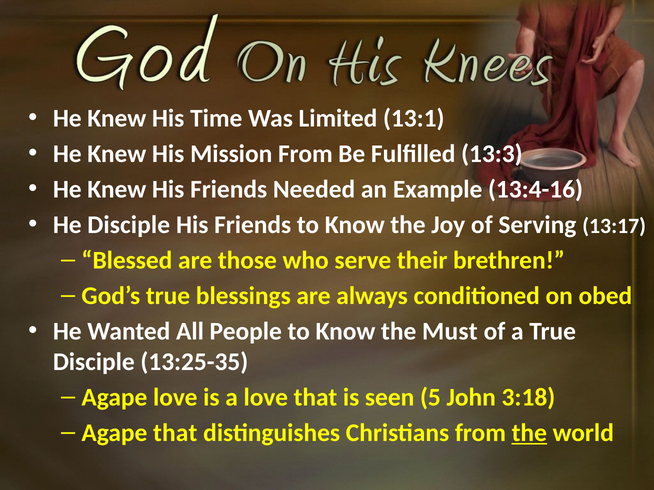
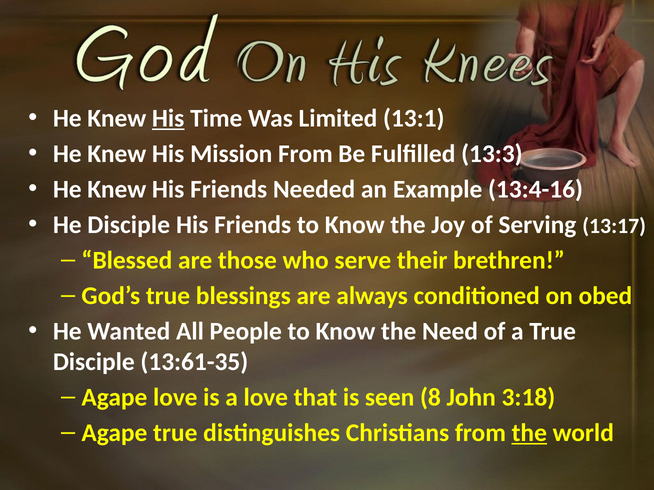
His underline: none -> present (168, 118)
Must: Must -> Need (450, 332)
13:25-35: 13:25-35 -> 13:61-35 (194, 362)
5: 5 -> 8 (430, 398)
Agape that: that -> true (175, 433)
